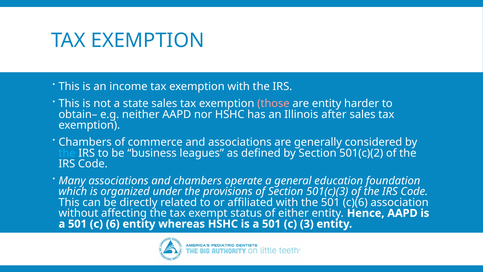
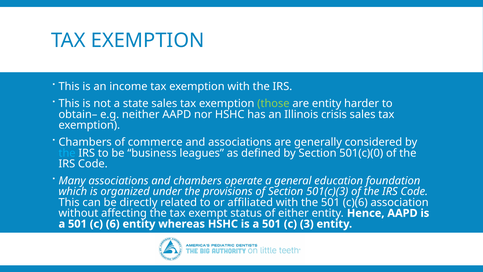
those colour: pink -> light green (273, 104)
after: after -> crisis (334, 114)
501(c)(2: 501(c)(2 -> 501(c)(0 (361, 153)
